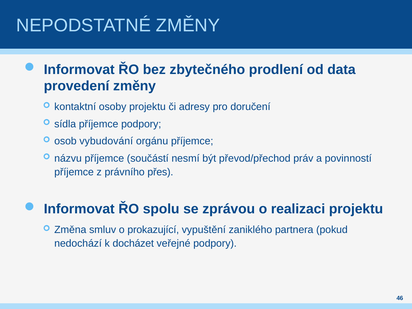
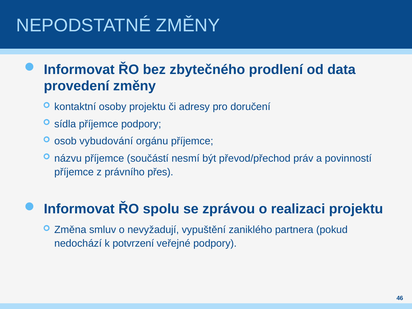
prokazující: prokazující -> nevyžadují (153, 230)
docházet: docházet -> potvrzení (133, 244)
